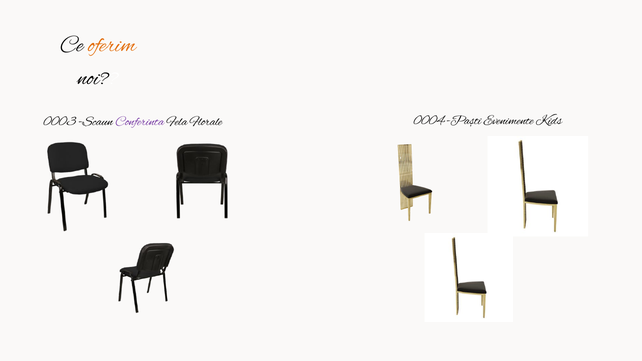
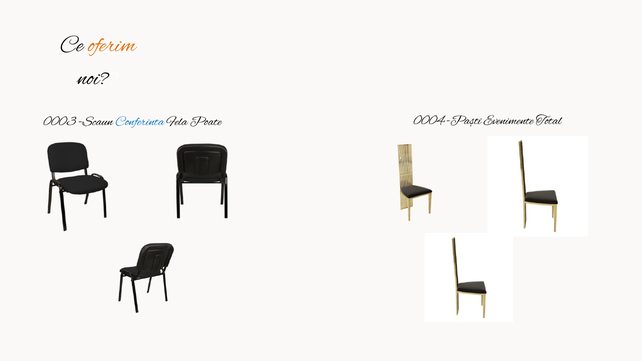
Conferinta colour: purple -> blue (140, 121)
Florale: Florale -> Poate (206, 121)
Kids: Kids -> Total (549, 120)
